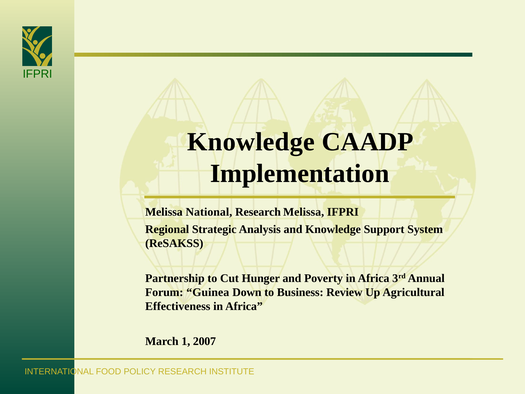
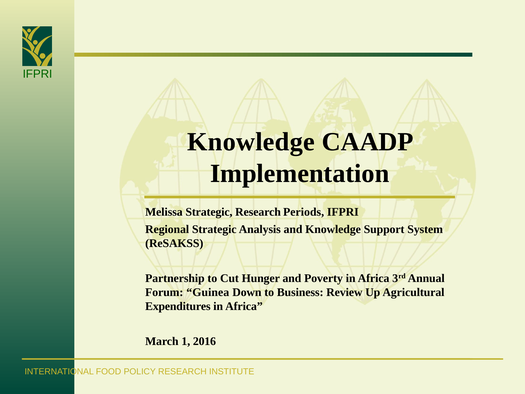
Melissa National: National -> Strategic (209, 212)
Research Melissa: Melissa -> Periods (304, 212)
Effectiveness: Effectiveness -> Expenditures (178, 306)
2007: 2007 -> 2016 (204, 341)
